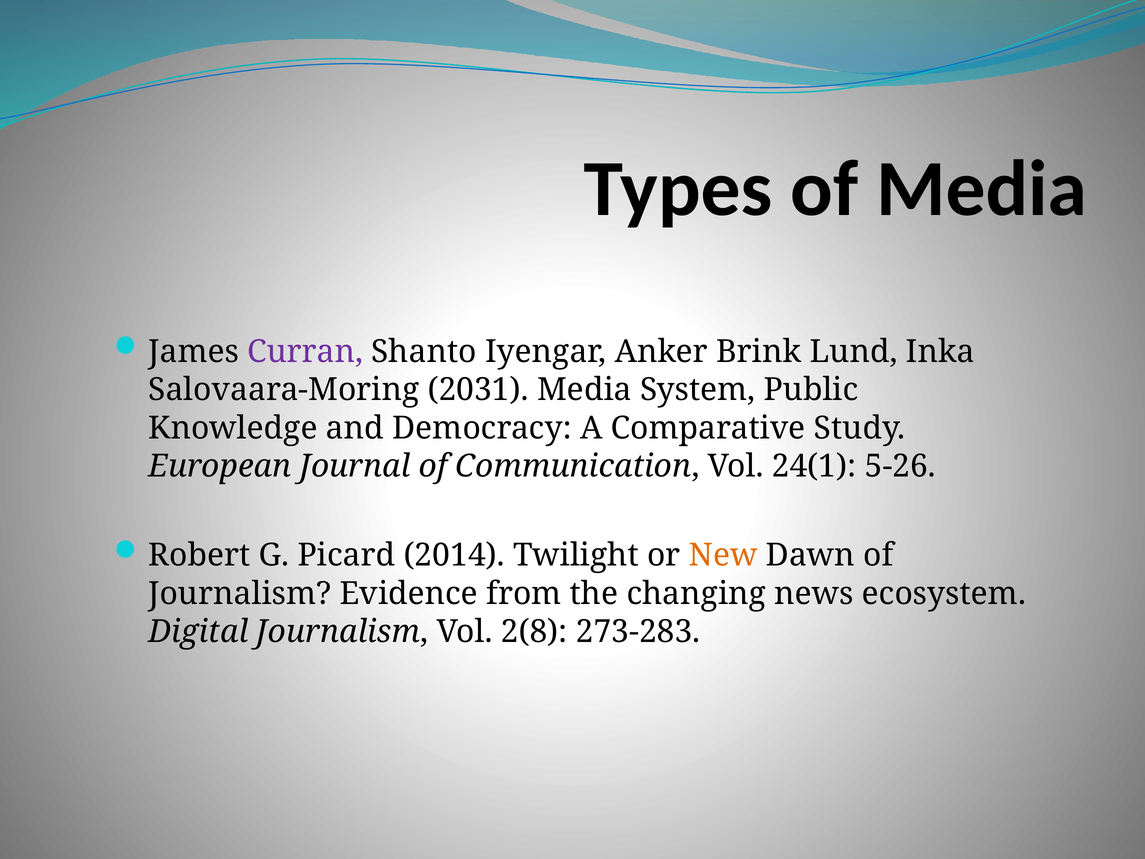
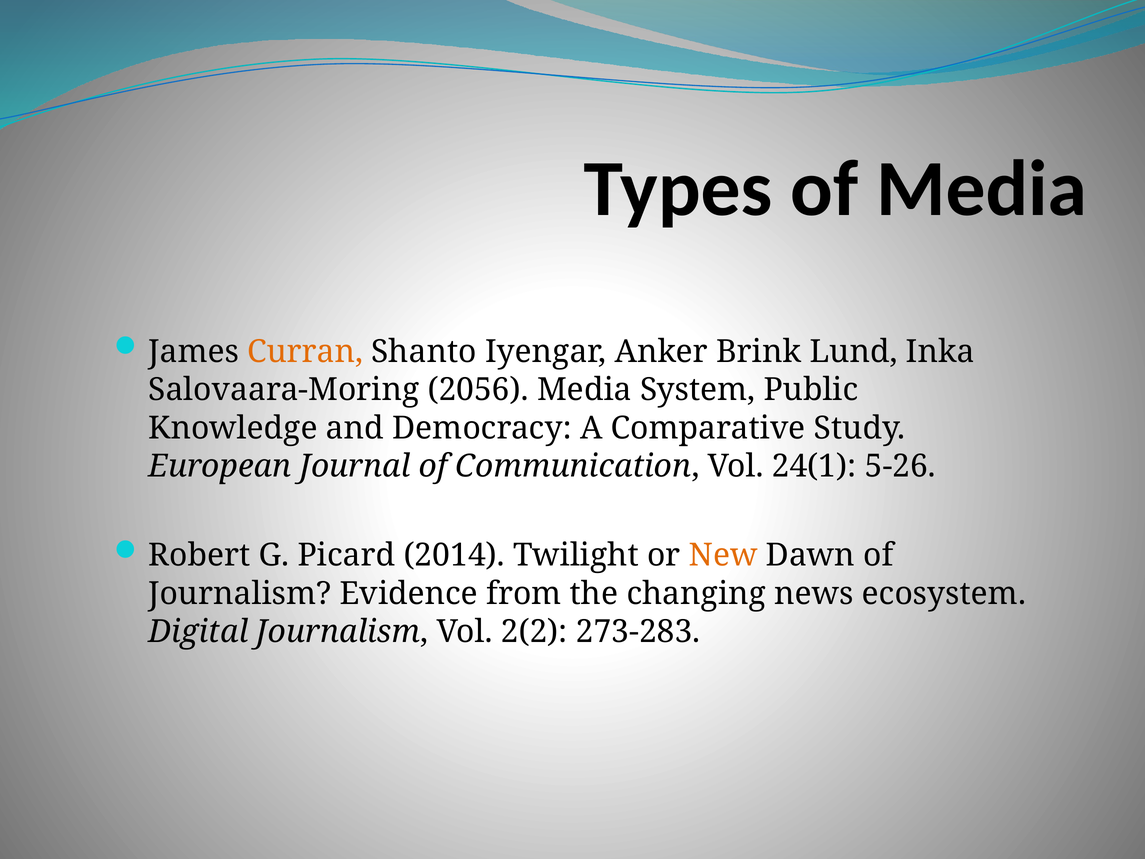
Curran colour: purple -> orange (305, 351)
2031: 2031 -> 2056 (478, 390)
2(8: 2(8 -> 2(2 (534, 632)
